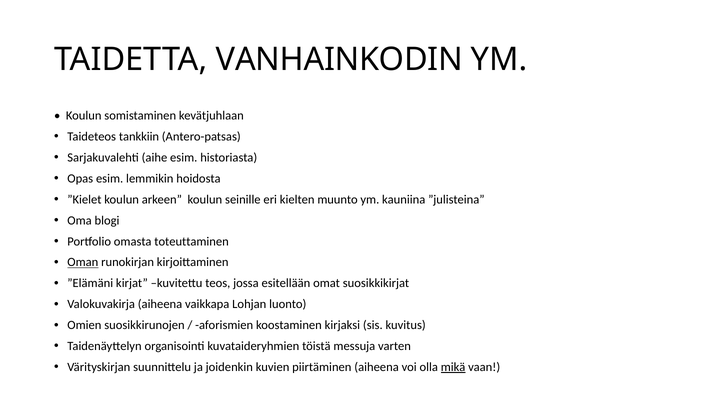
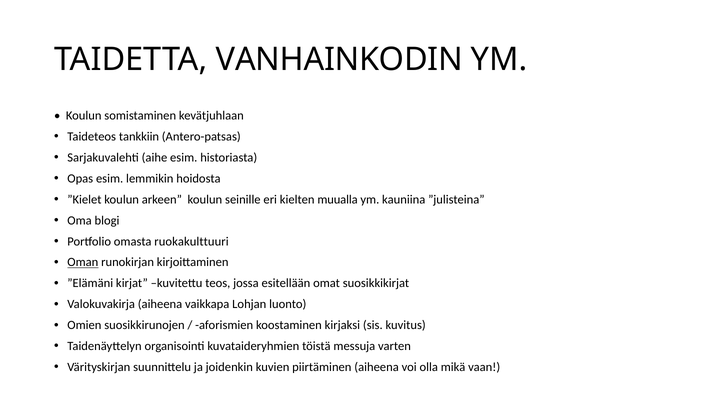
muunto: muunto -> muualla (338, 199)
toteuttaminen: toteuttaminen -> ruokakulttuuri (191, 241)
mikä underline: present -> none (453, 367)
